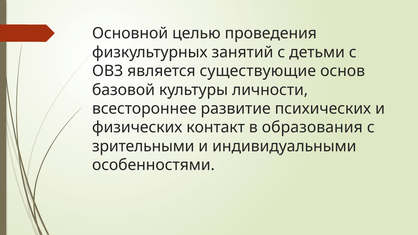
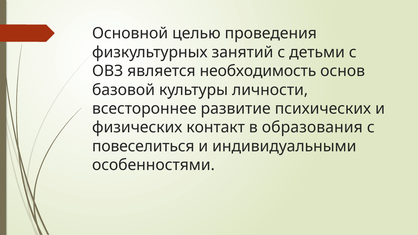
существующие: существующие -> необходимость (258, 71)
зрительными: зрительными -> повеселиться (143, 146)
